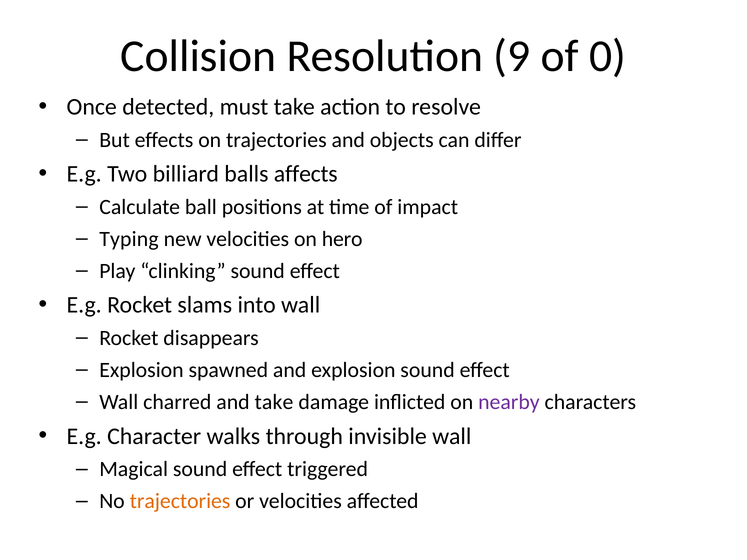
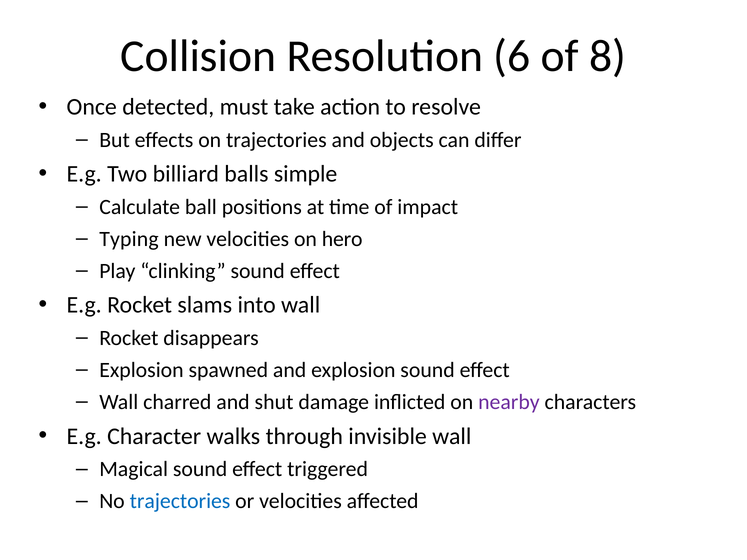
9: 9 -> 6 (512, 56)
0: 0 -> 8 (608, 56)
affects: affects -> simple (306, 174)
and take: take -> shut (274, 402)
trajectories colour: orange -> blue (180, 501)
